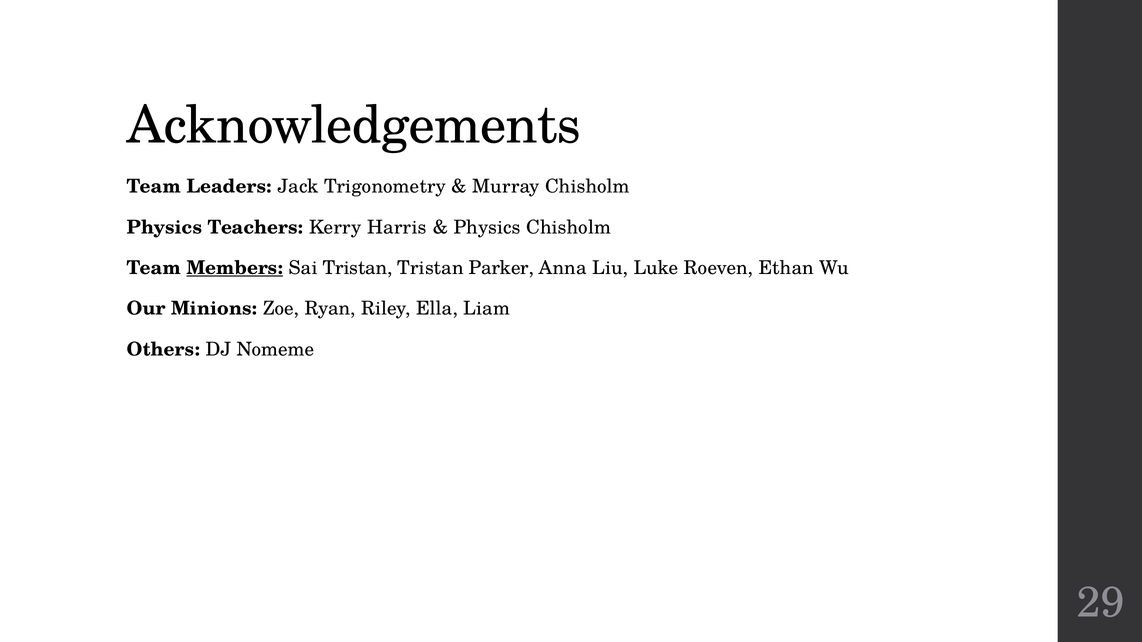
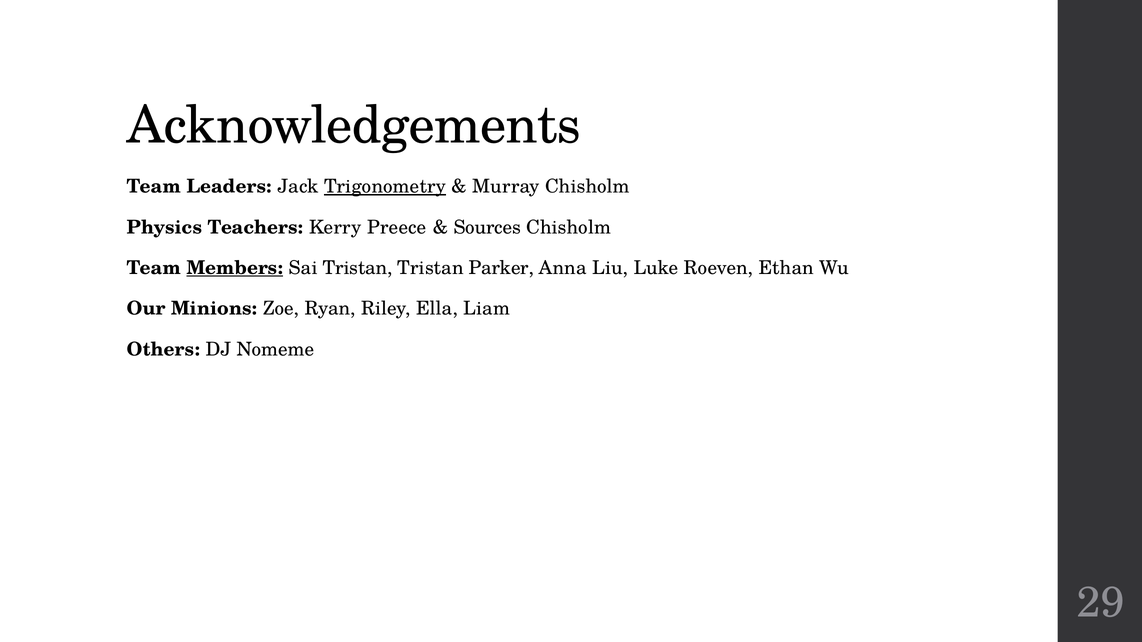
Trigonometry underline: none -> present (385, 187)
Harris: Harris -> Preece (397, 227)
Physics: Physics -> Sources (487, 227)
